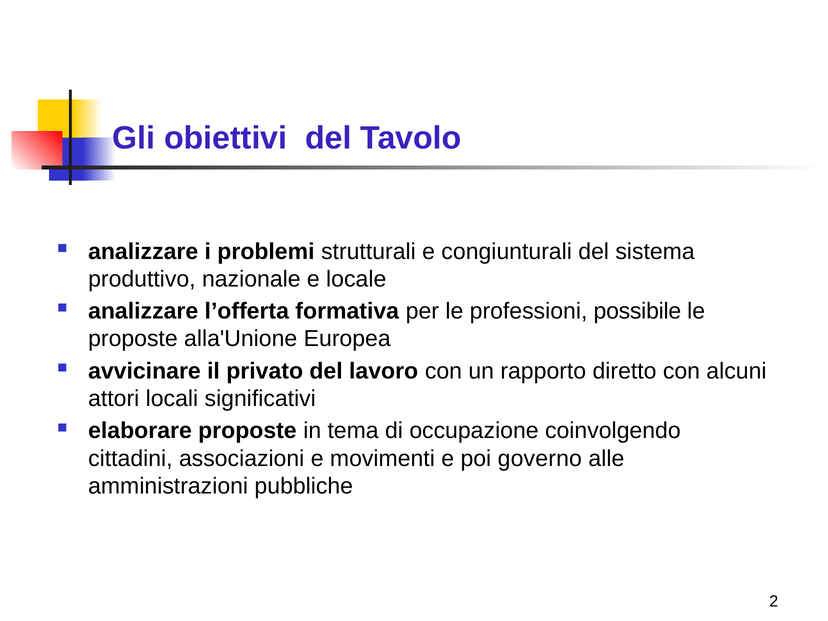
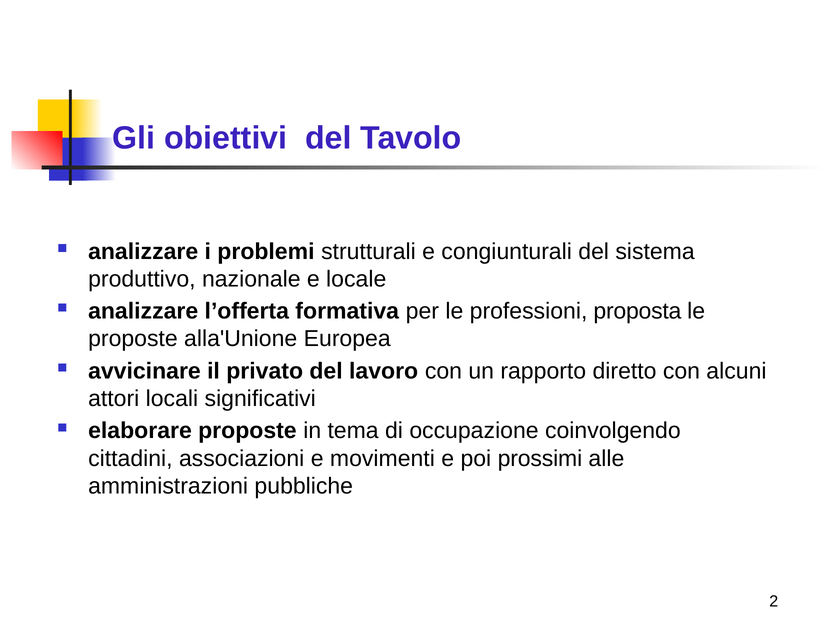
possibile: possibile -> proposta (637, 311)
governo: governo -> prossimi (540, 458)
